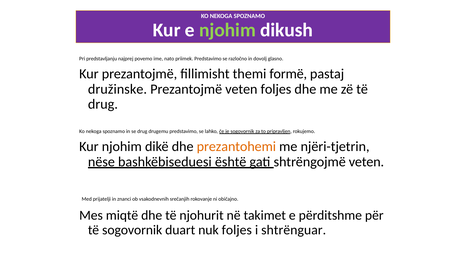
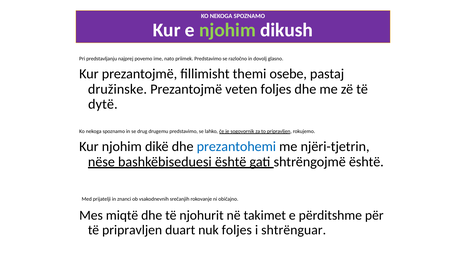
formë: formë -> osebe (288, 74)
drug: drug -> dytë (103, 104)
prezantohemi colour: orange -> blue (236, 147)
shtrëngojmë veten: veten -> është (366, 162)
të sogovornik: sogovornik -> pripravljen (132, 230)
